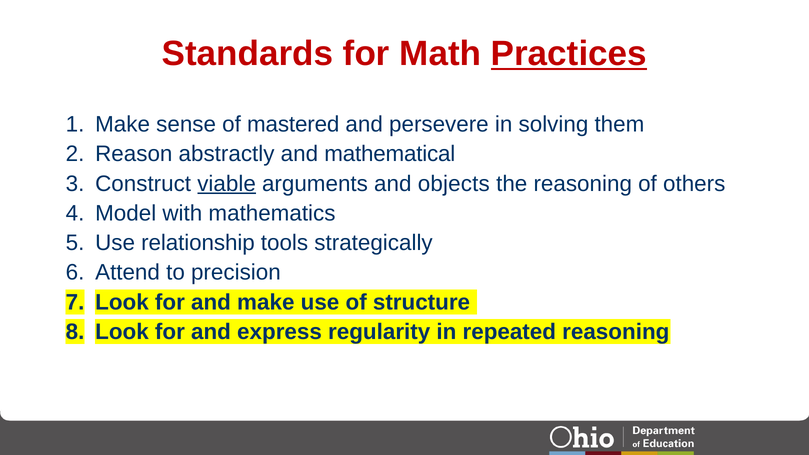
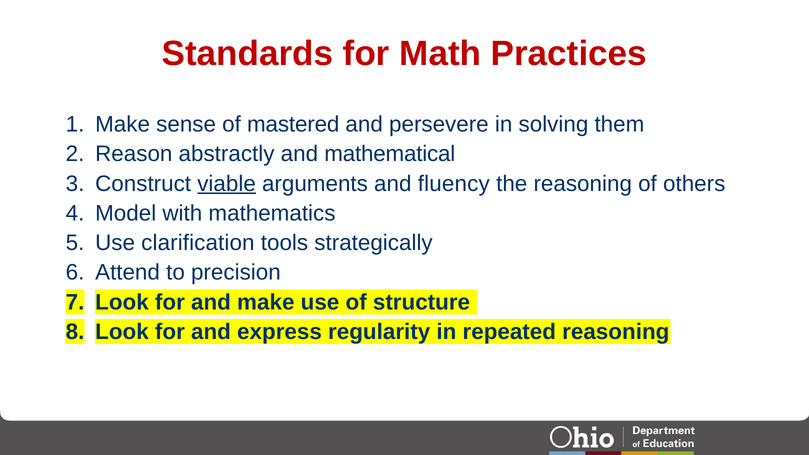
Practices underline: present -> none (569, 54)
objects: objects -> fluency (454, 184)
relationship: relationship -> clarification (198, 243)
